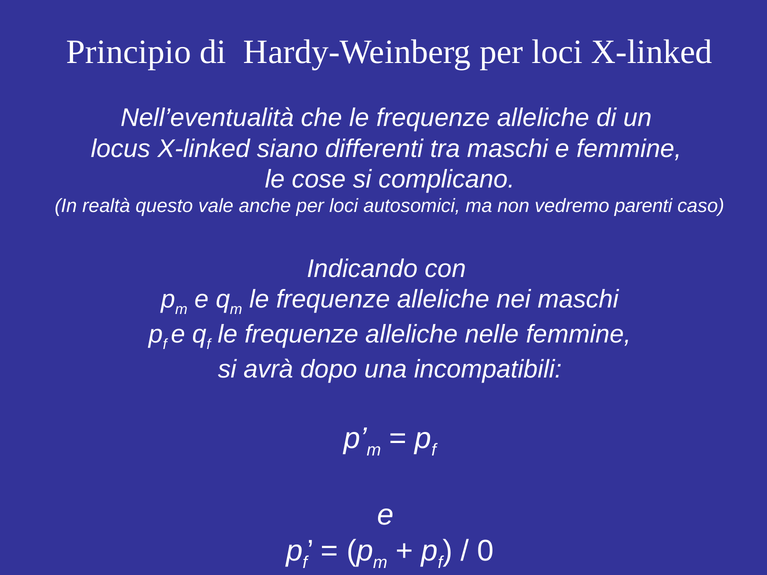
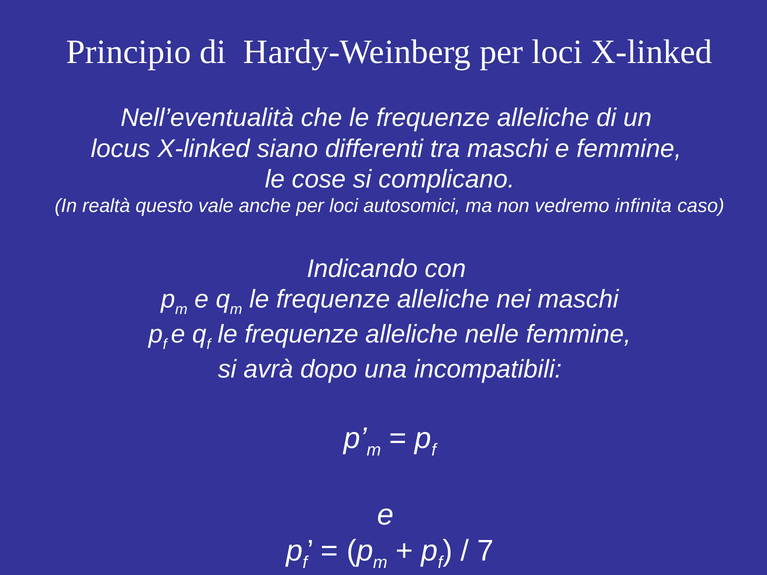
parenti: parenti -> infinita (643, 206)
0: 0 -> 7 (485, 551)
